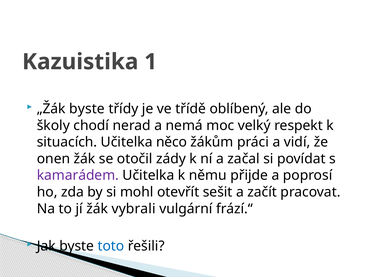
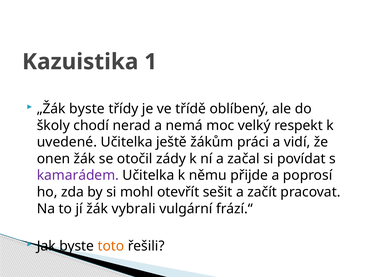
situacích: situacích -> uvedené (67, 142)
něco: něco -> ještě (171, 142)
toto colour: blue -> orange (111, 246)
